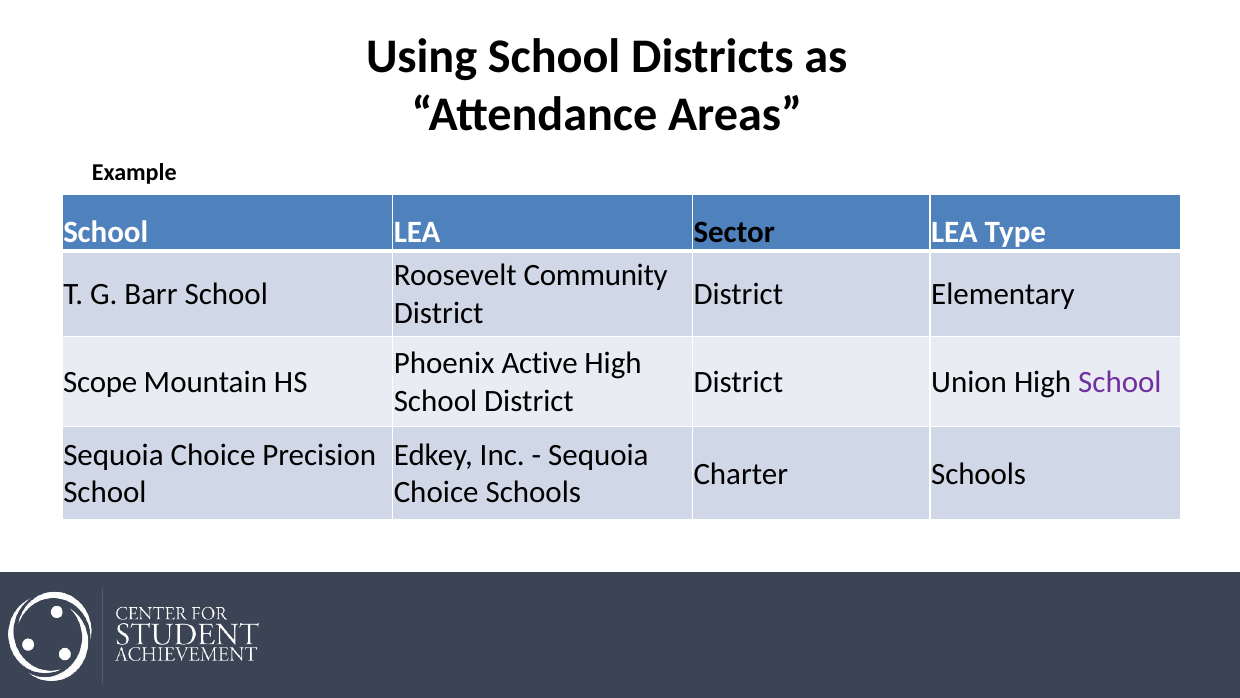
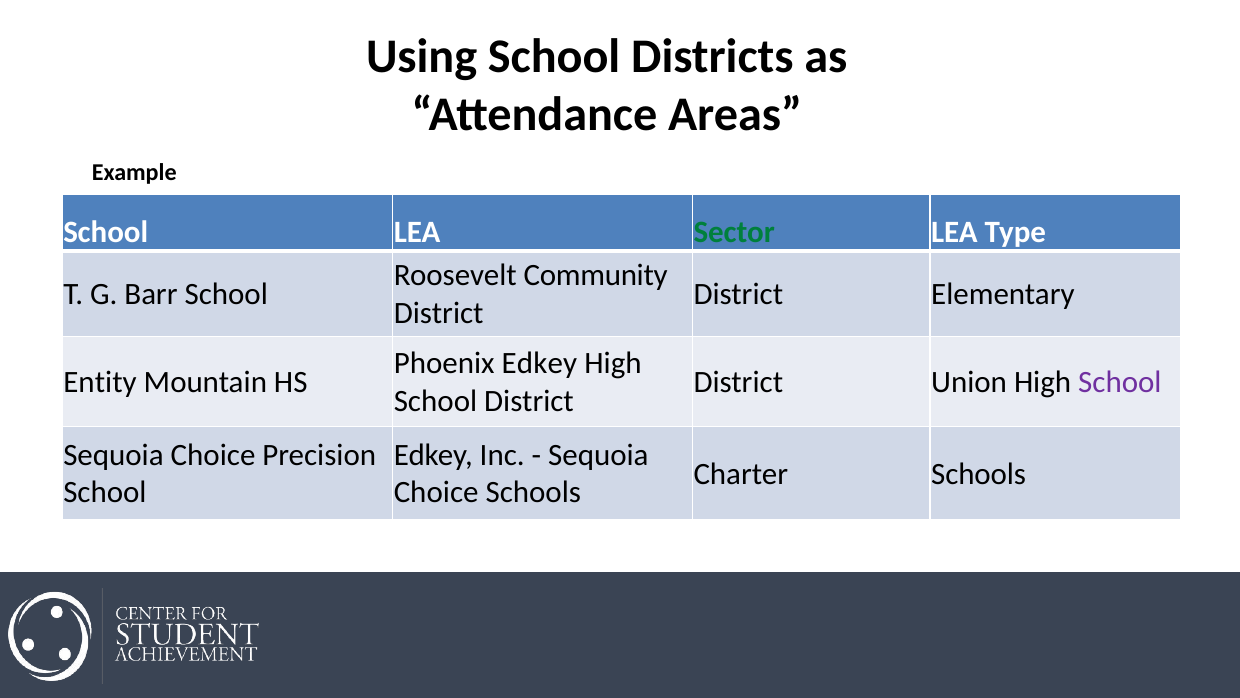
Sector colour: black -> green (734, 232)
Phoenix Active: Active -> Edkey (539, 363)
Scope: Scope -> Entity (100, 382)
